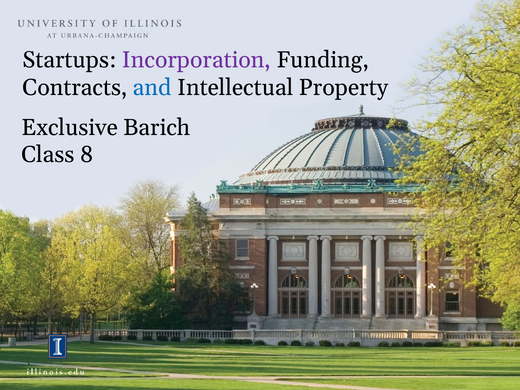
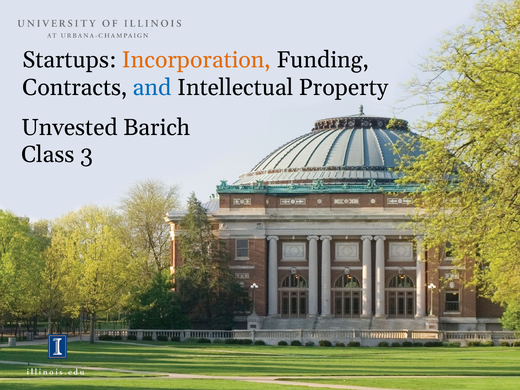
Incorporation colour: purple -> orange (196, 60)
Exclusive: Exclusive -> Unvested (70, 128)
8: 8 -> 3 (86, 154)
